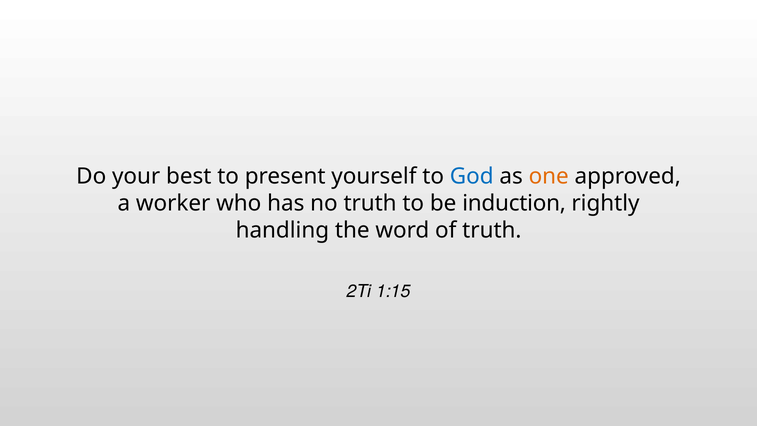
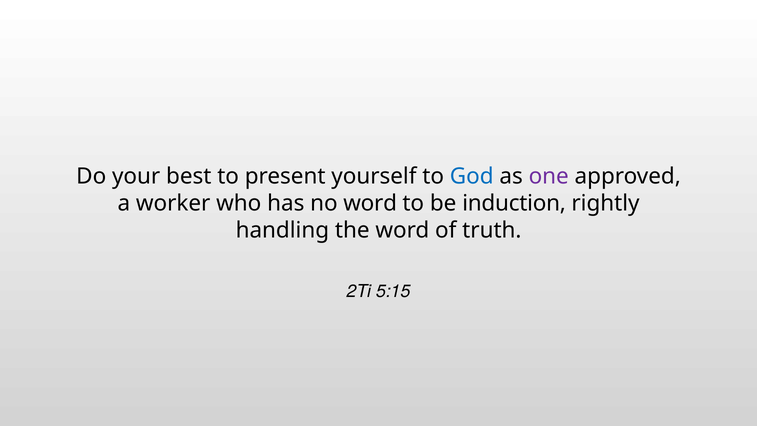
one colour: orange -> purple (549, 176)
no truth: truth -> word (370, 203)
1:15: 1:15 -> 5:15 (393, 291)
